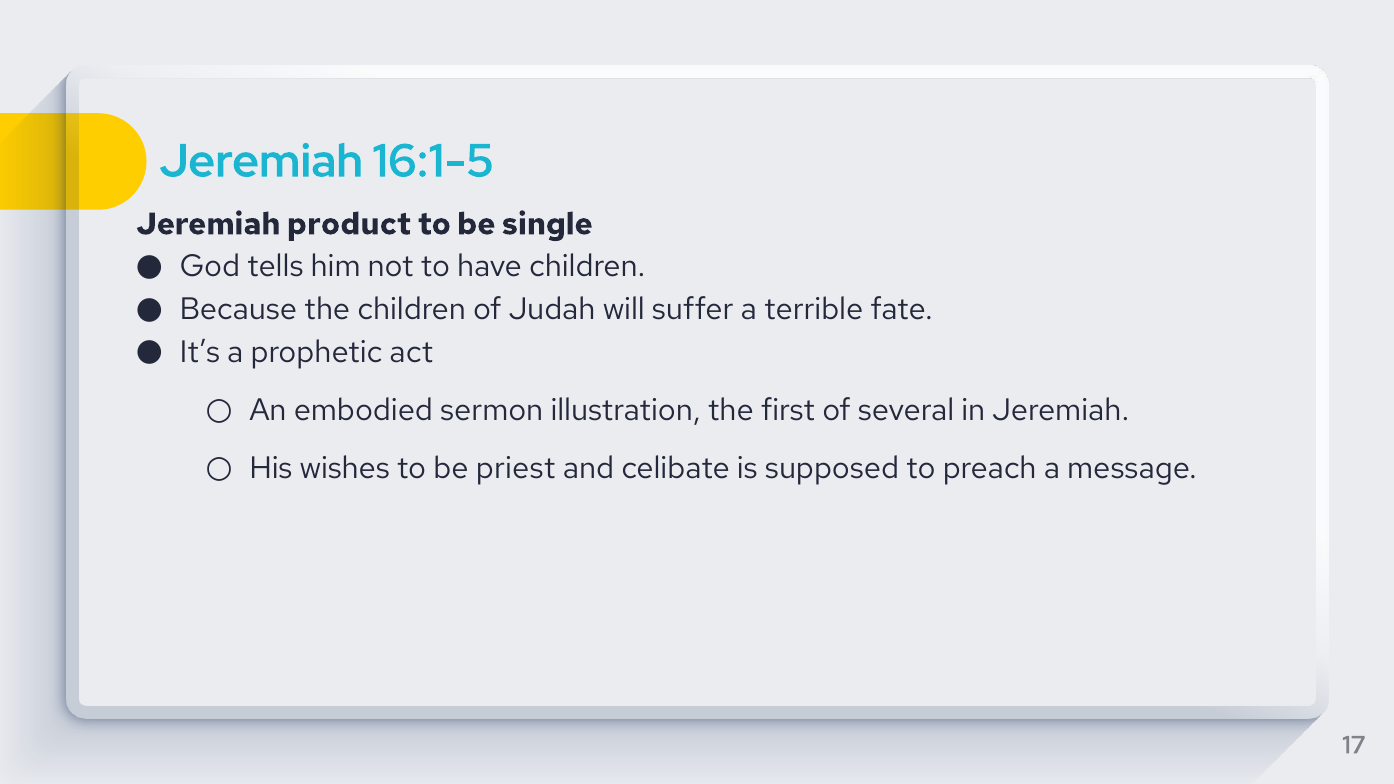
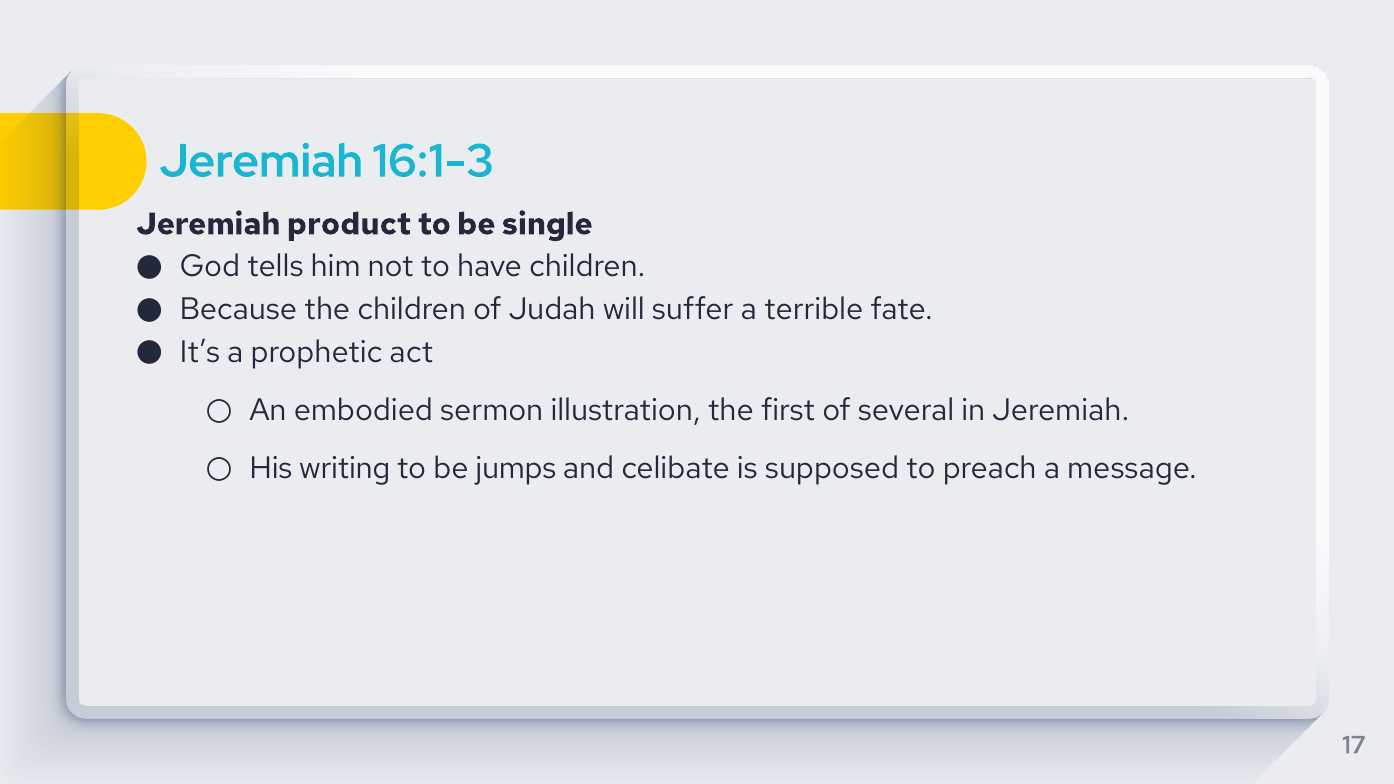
16:1-5: 16:1-5 -> 16:1-3 (433, 161)
wishes: wishes -> writing (345, 469)
priest: priest -> jumps (516, 469)
